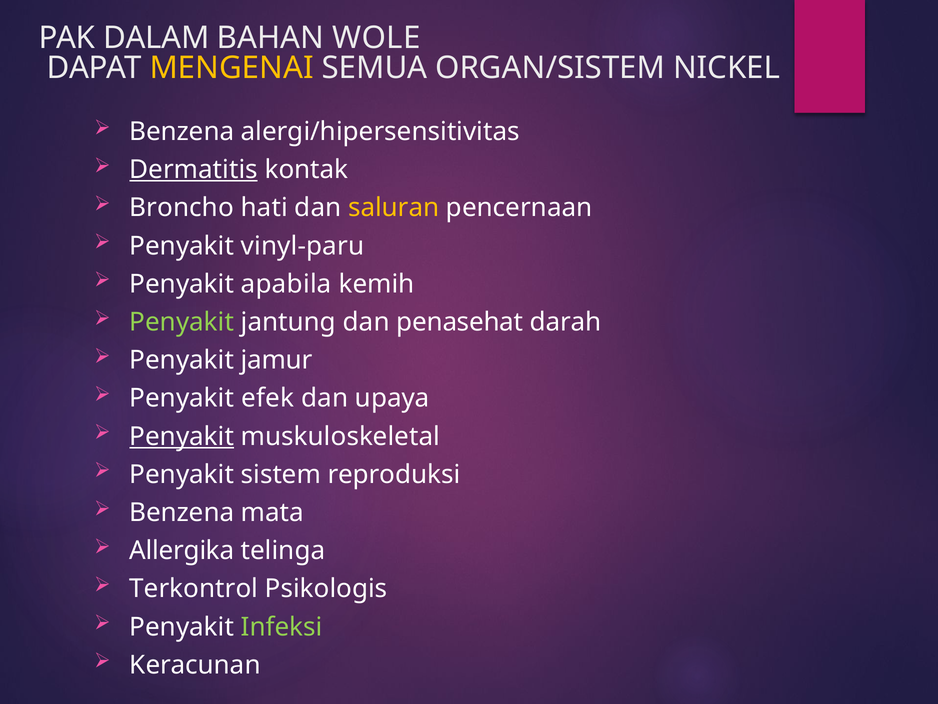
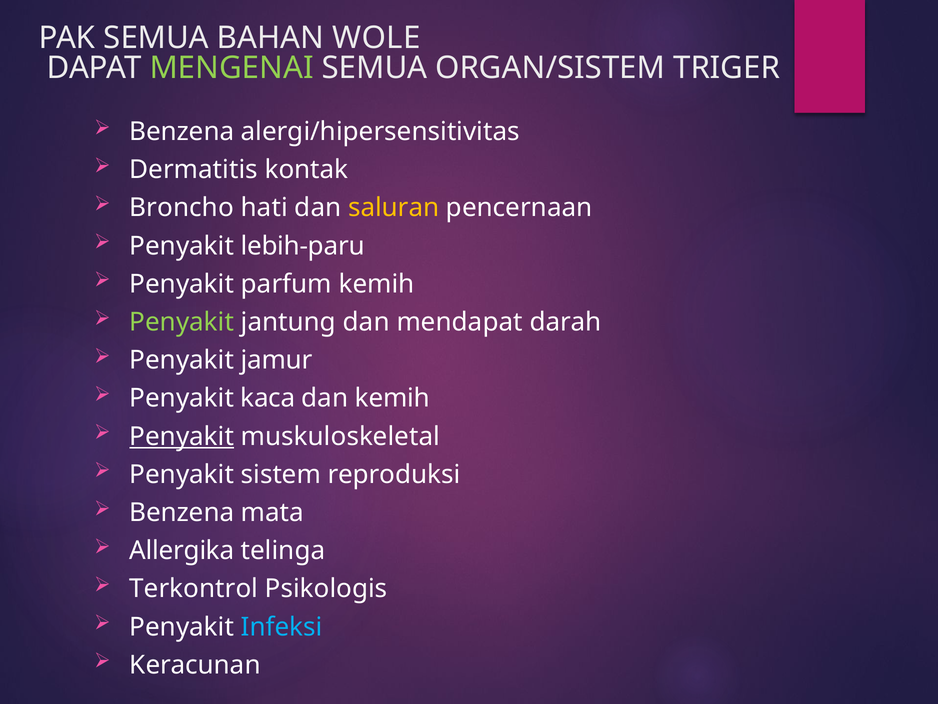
PAK DALAM: DALAM -> SEMUA (156, 38)
MENGENAI colour: yellow -> light green (232, 68)
NICKEL: NICKEL -> TRIGER (727, 68)
Dermatitis underline: present -> none (194, 170)
vinyl-paru: vinyl-paru -> lebih-paru (303, 246)
apabila: apabila -> parfum (286, 284)
penasehat: penasehat -> mendapat (460, 322)
efek: efek -> kaca (268, 398)
dan upaya: upaya -> kemih (392, 398)
Infeksi colour: light green -> light blue (282, 627)
